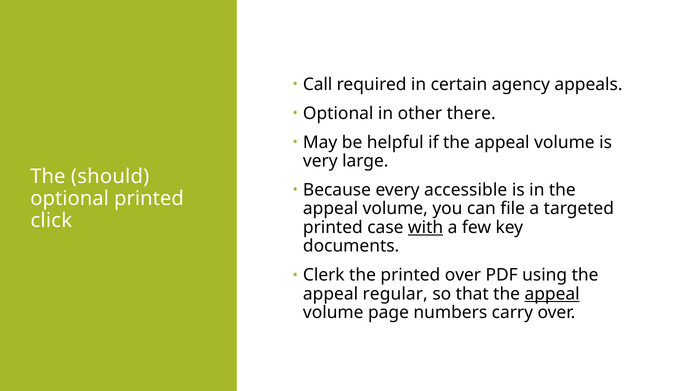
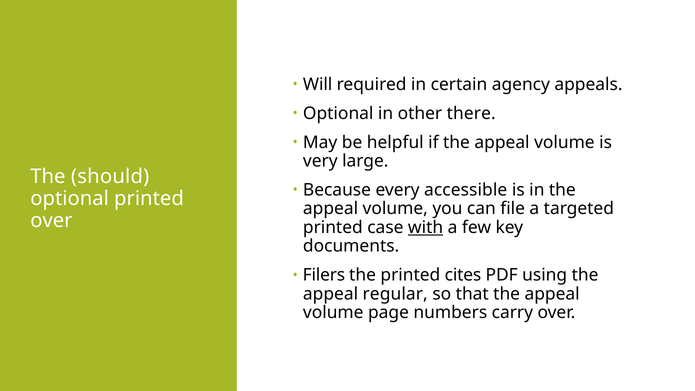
Call: Call -> Will (318, 84)
click: click -> over (51, 220)
Clerk: Clerk -> Filers (324, 275)
printed over: over -> cites (463, 275)
appeal underline: present -> none (552, 294)
